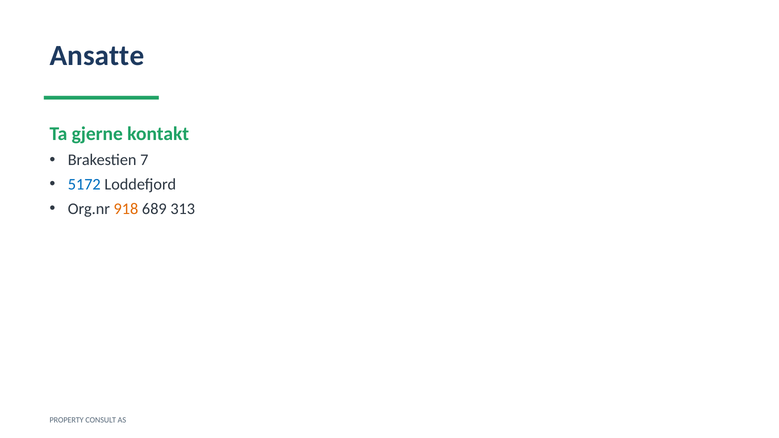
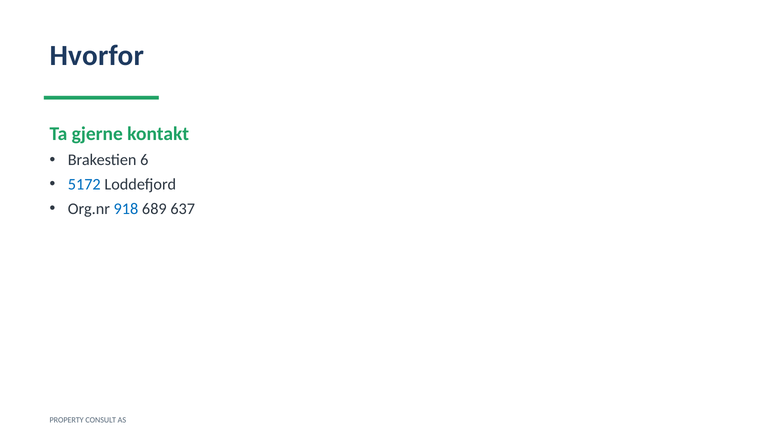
Ansatte: Ansatte -> Hvorfor (97, 56)
7: 7 -> 6 (144, 160)
918 colour: orange -> blue (126, 209)
313: 313 -> 637 (183, 209)
